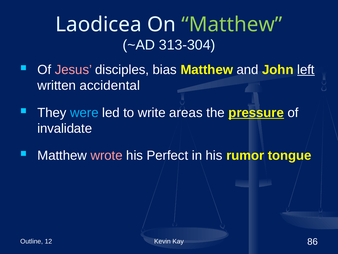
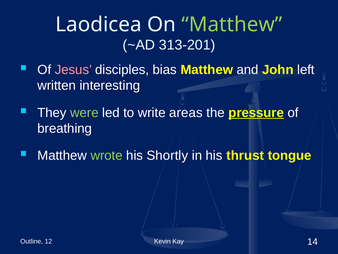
313-304: 313-304 -> 313-201 (187, 45)
left underline: present -> none (306, 70)
accidental: accidental -> interesting (110, 85)
were colour: light blue -> light green (84, 112)
invalidate: invalidate -> breathing (65, 128)
wrote colour: pink -> light green (107, 155)
Perfect: Perfect -> Shortly (167, 155)
rumor: rumor -> thrust (245, 155)
86: 86 -> 14 (313, 241)
